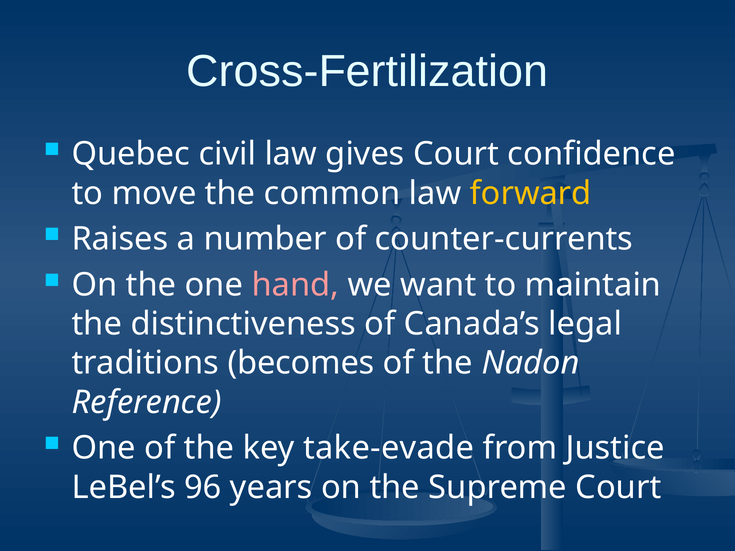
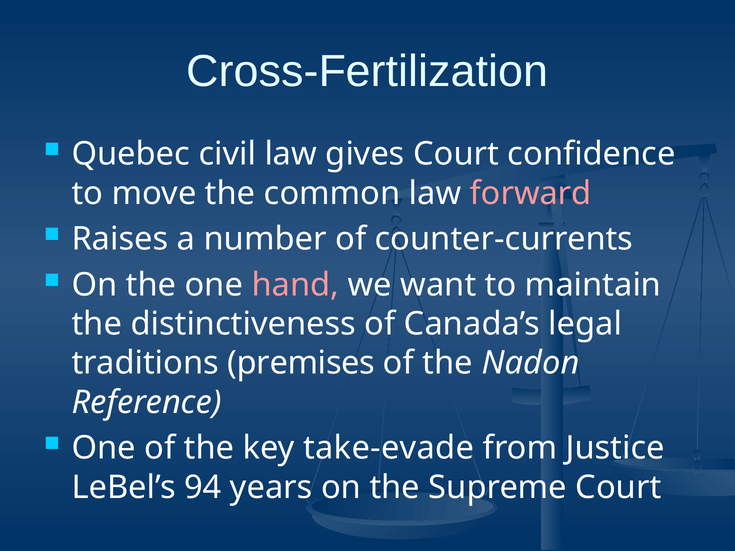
forward colour: yellow -> pink (531, 193)
becomes: becomes -> premises (301, 363)
96: 96 -> 94 (203, 487)
